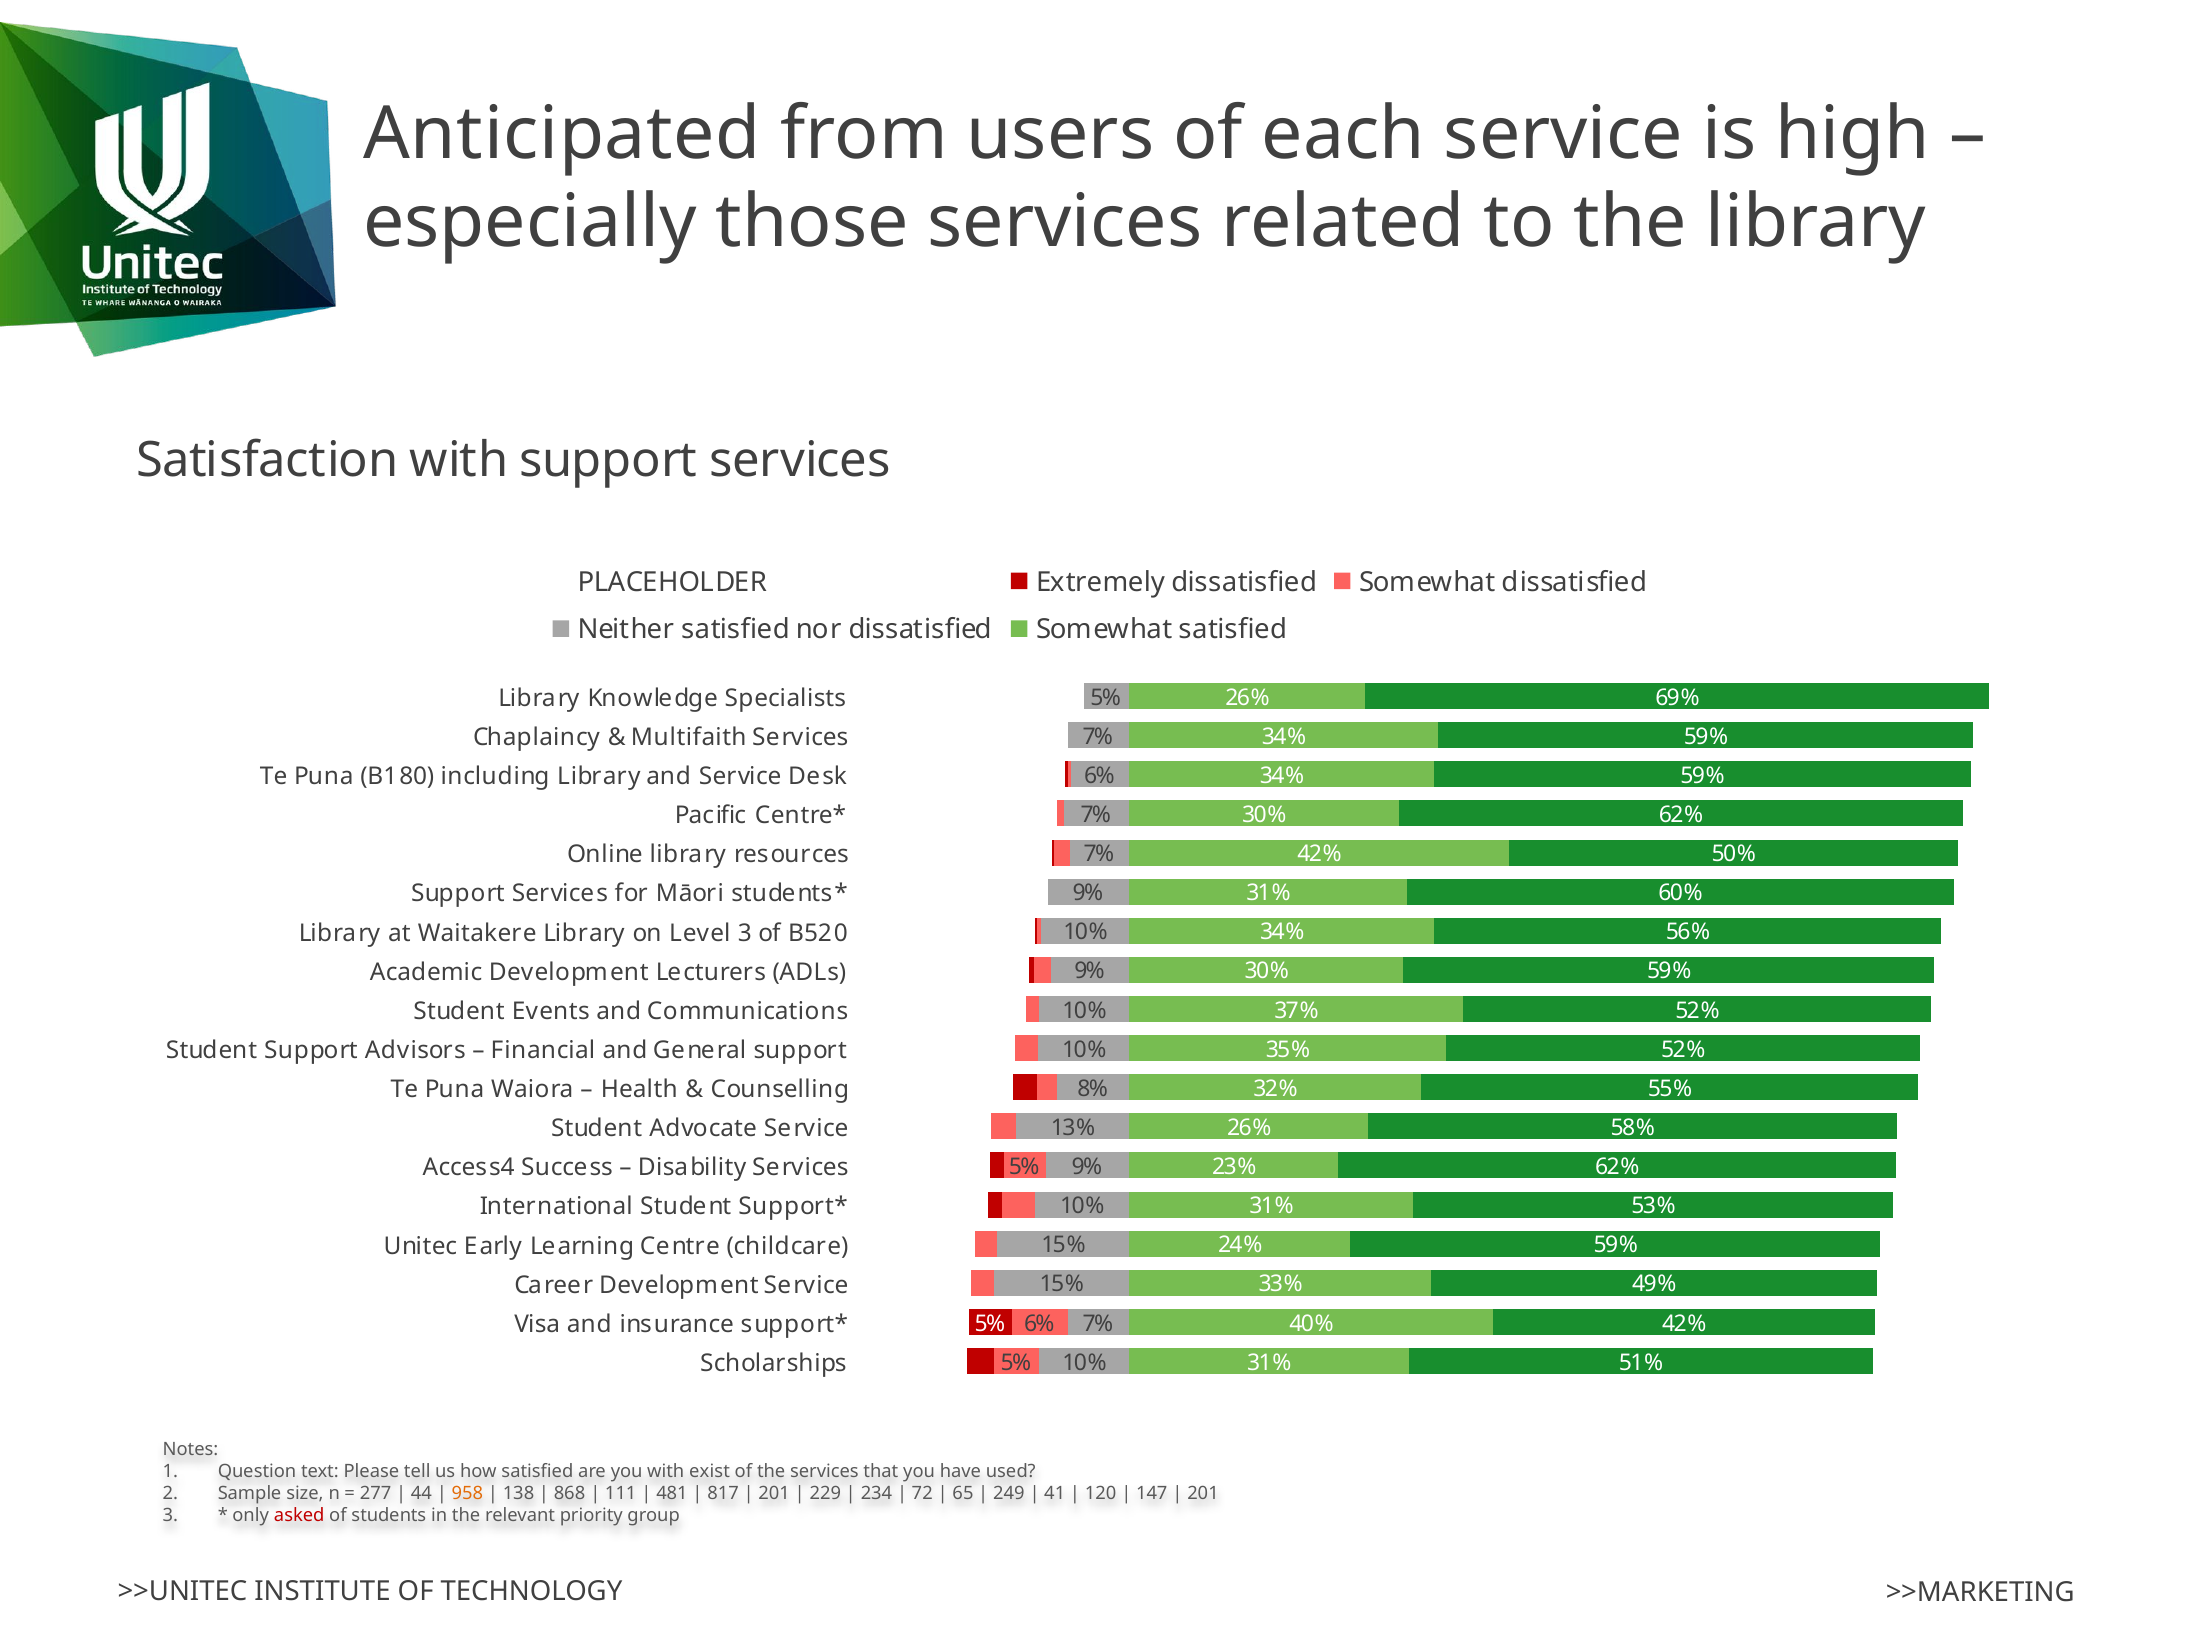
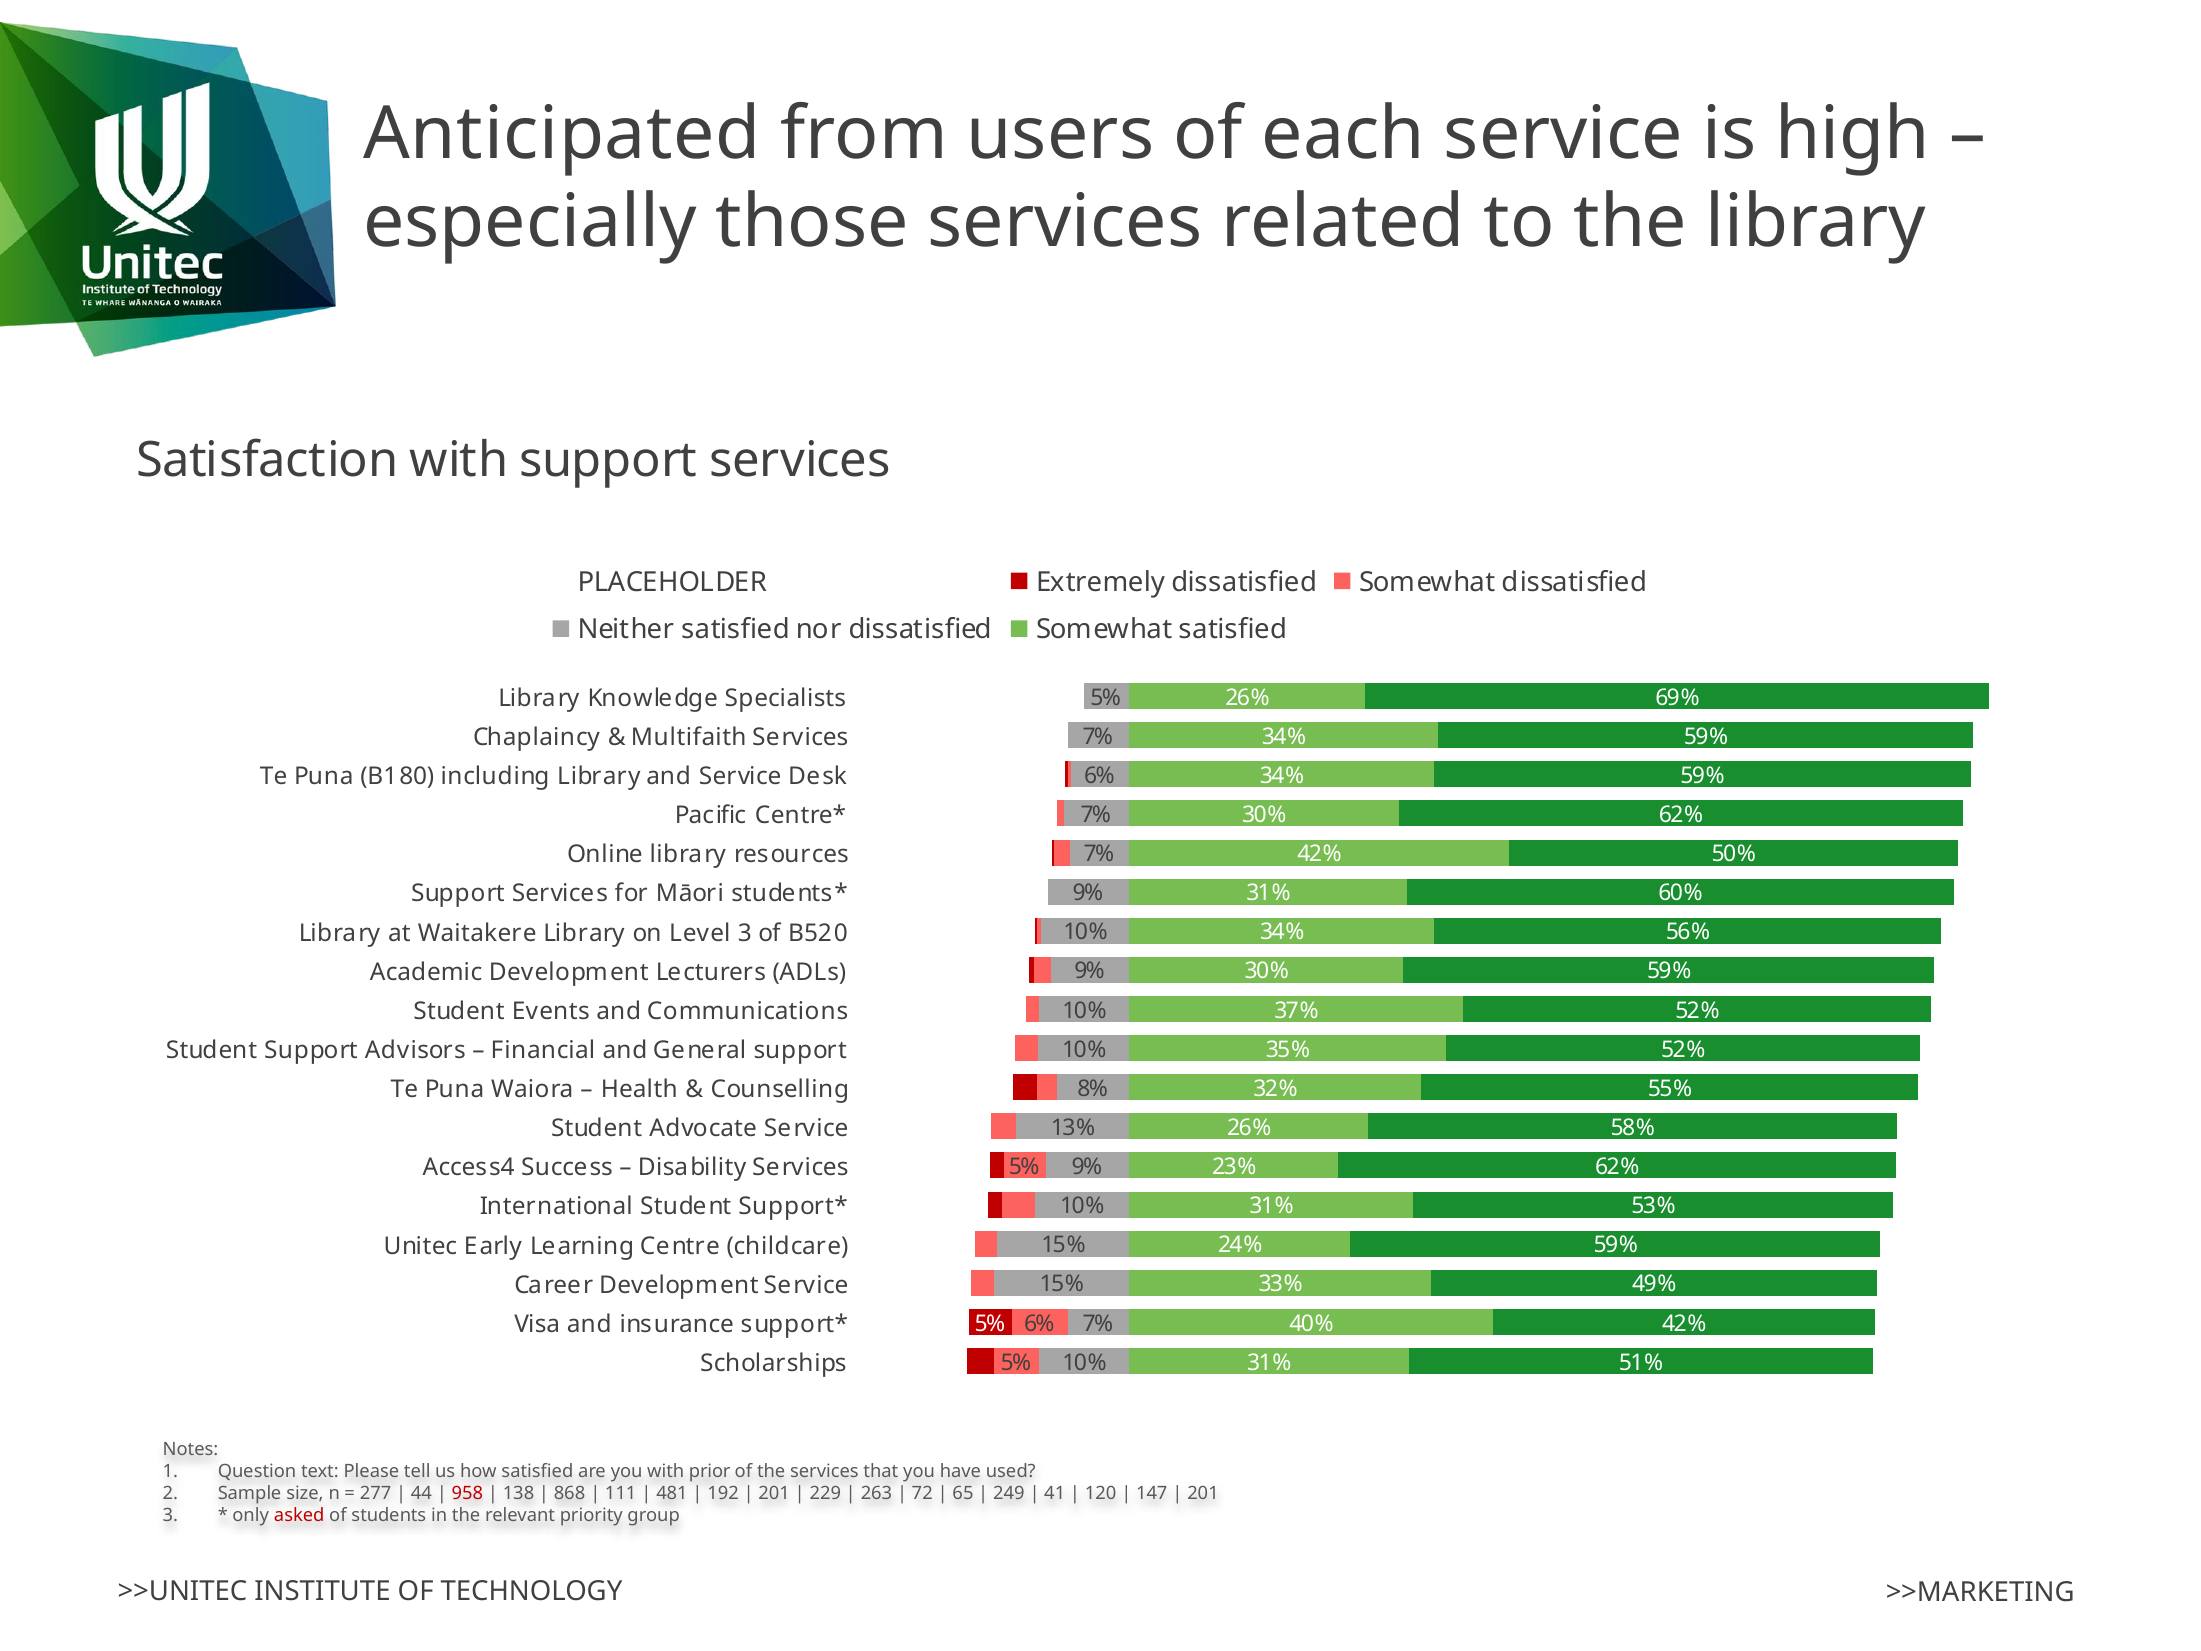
exist: exist -> prior (710, 1472)
958 colour: orange -> red (467, 1494)
817: 817 -> 192 (723, 1494)
234: 234 -> 263 (876, 1494)
